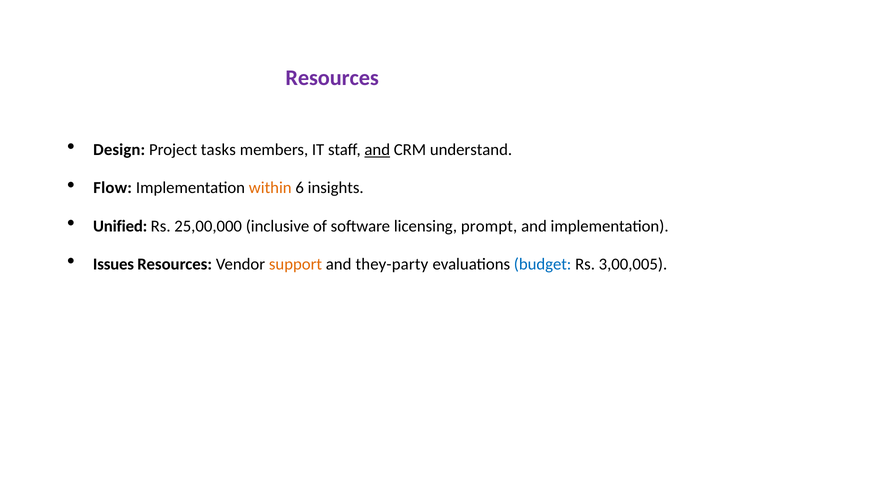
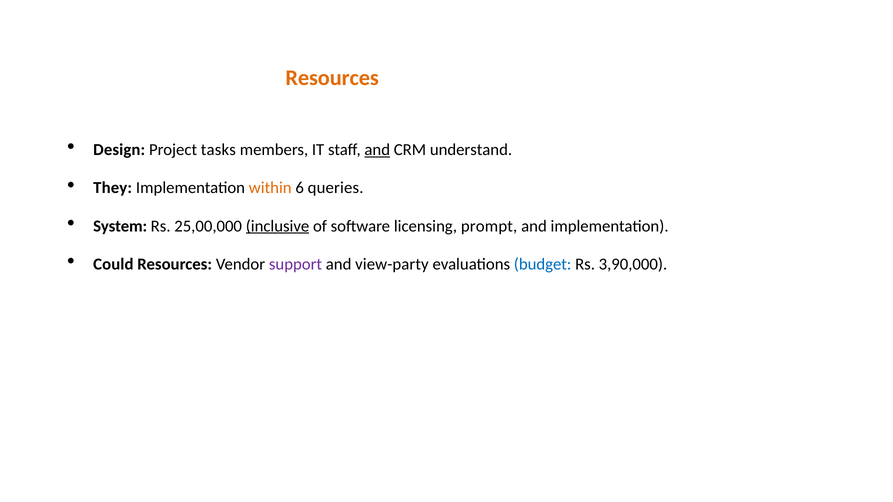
Resources colour: purple -> orange (332, 78)
Flow: Flow -> They (113, 188)
insights: insights -> queries (336, 188)
Unified: Unified -> System (120, 226)
inclusive underline: none -> present (277, 226)
Issues: Issues -> Could (113, 264)
support colour: orange -> purple (296, 264)
they-party: they-party -> view-party (392, 264)
3,00,005: 3,00,005 -> 3,90,000 (633, 264)
